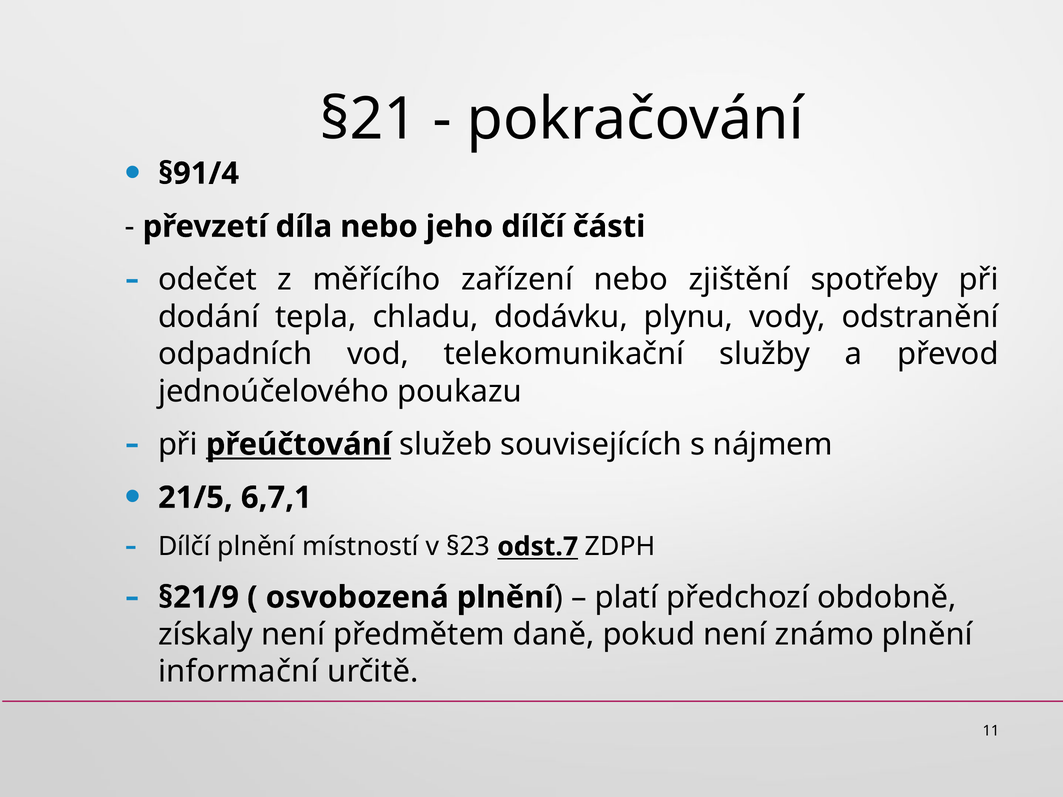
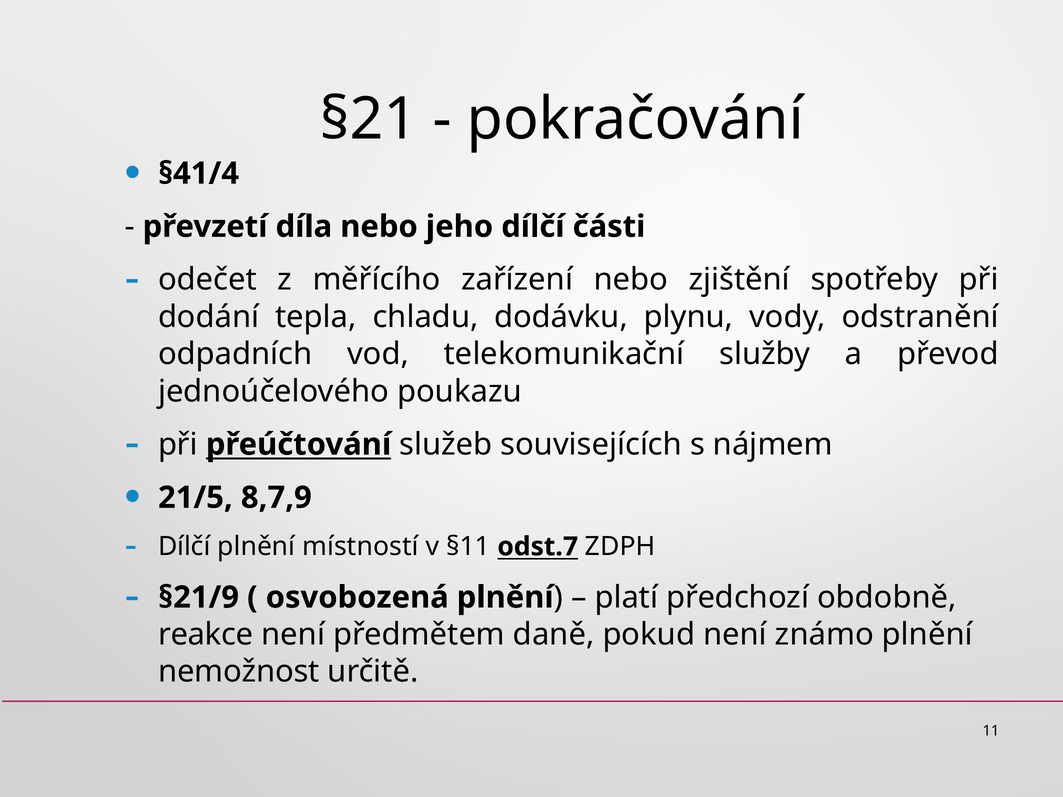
§91/4: §91/4 -> §41/4 (199, 174)
6,7,1: 6,7,1 -> 8,7,9 (276, 498)
§23: §23 -> §11 (468, 547)
získaly: získaly -> reakce (206, 635)
informační: informační -> nemožnost (239, 672)
